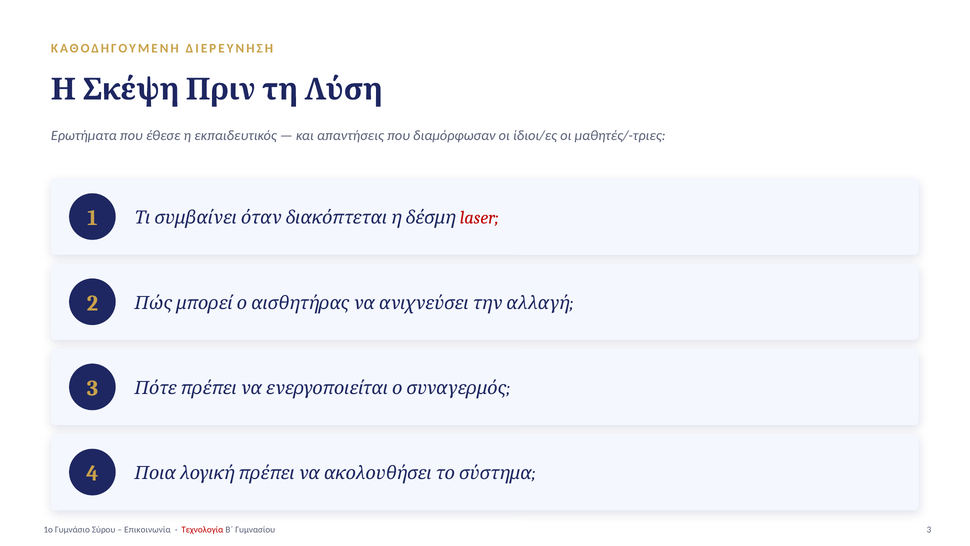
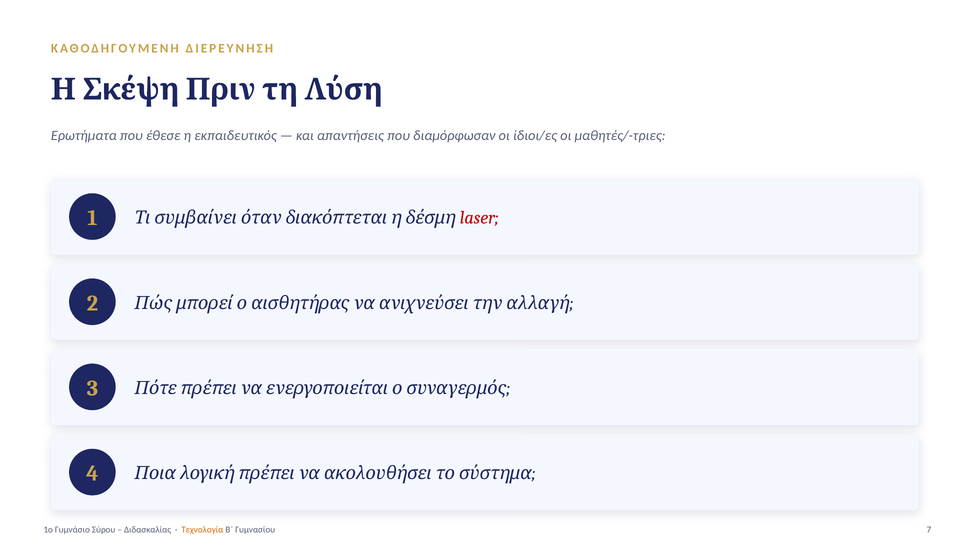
Επικοινωνία: Επικοινωνία -> Διδασκαλίας (148, 529)
Τεχνολογία colour: red -> orange (202, 529)
Γυμνασίου 3: 3 -> 7 (929, 529)
